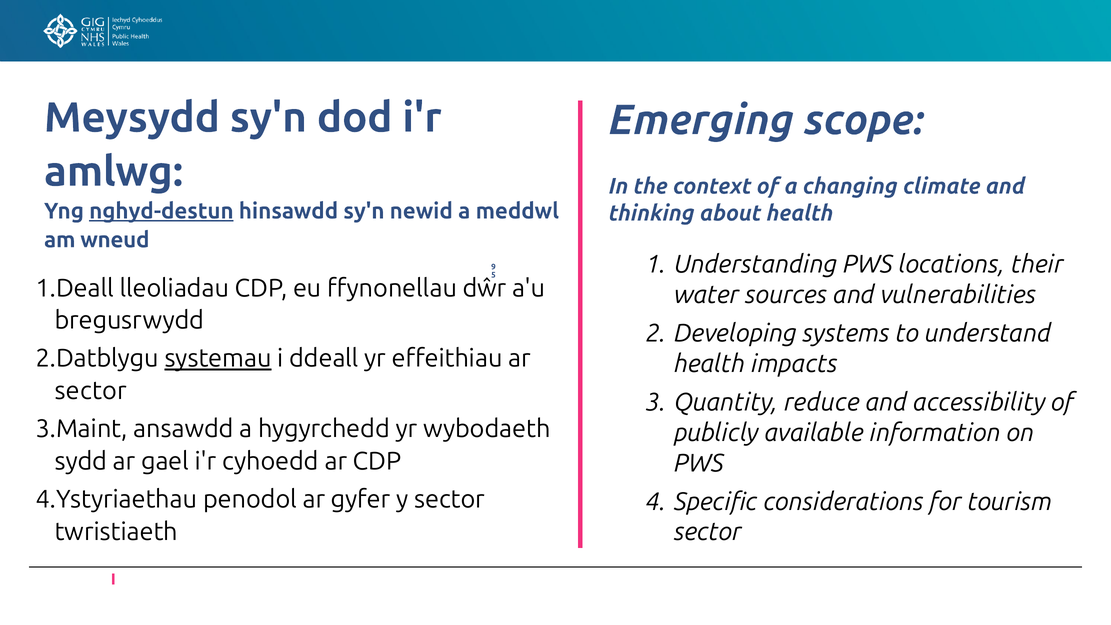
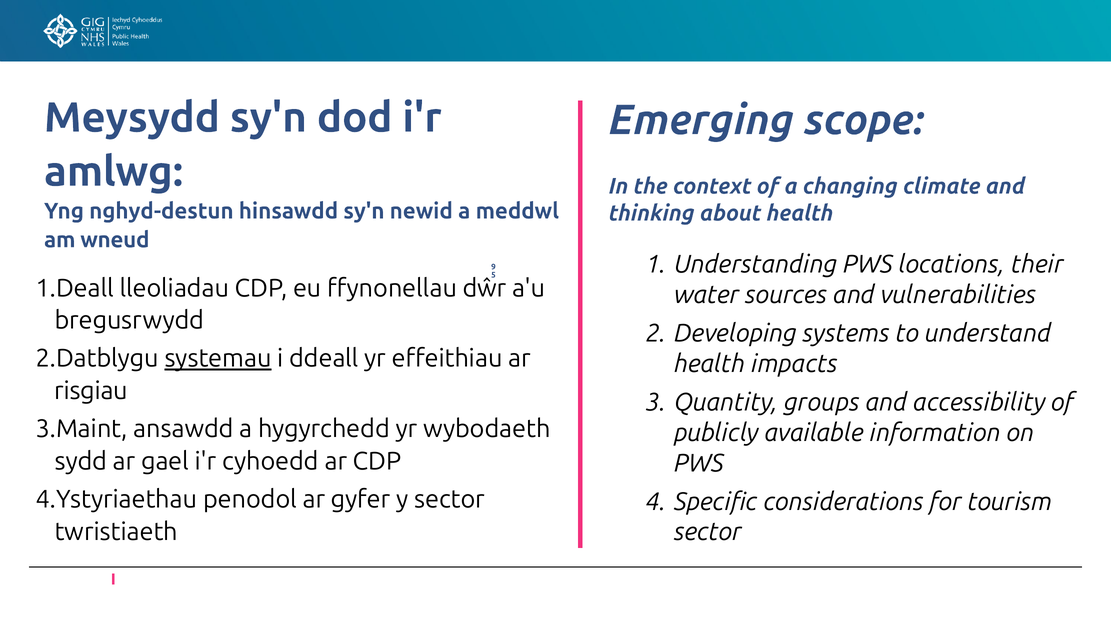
nghyd-destun underline: present -> none (161, 211)
sector: sector -> risgiau (91, 391)
reduce: reduce -> groups (822, 403)
